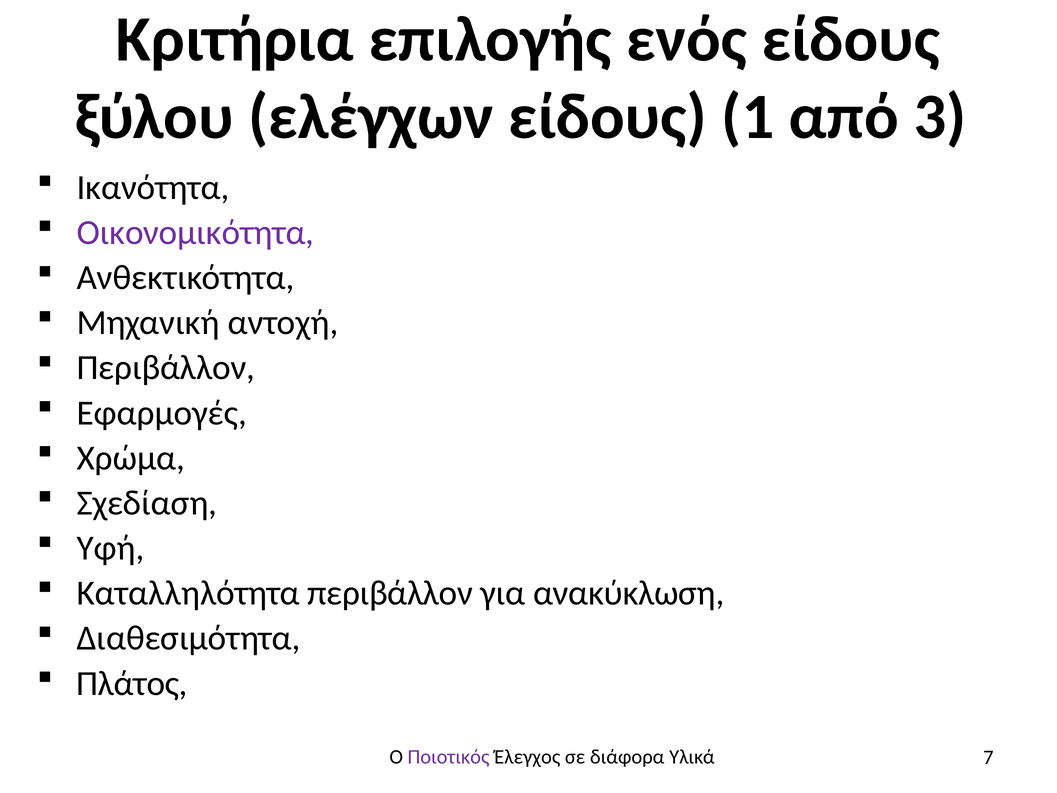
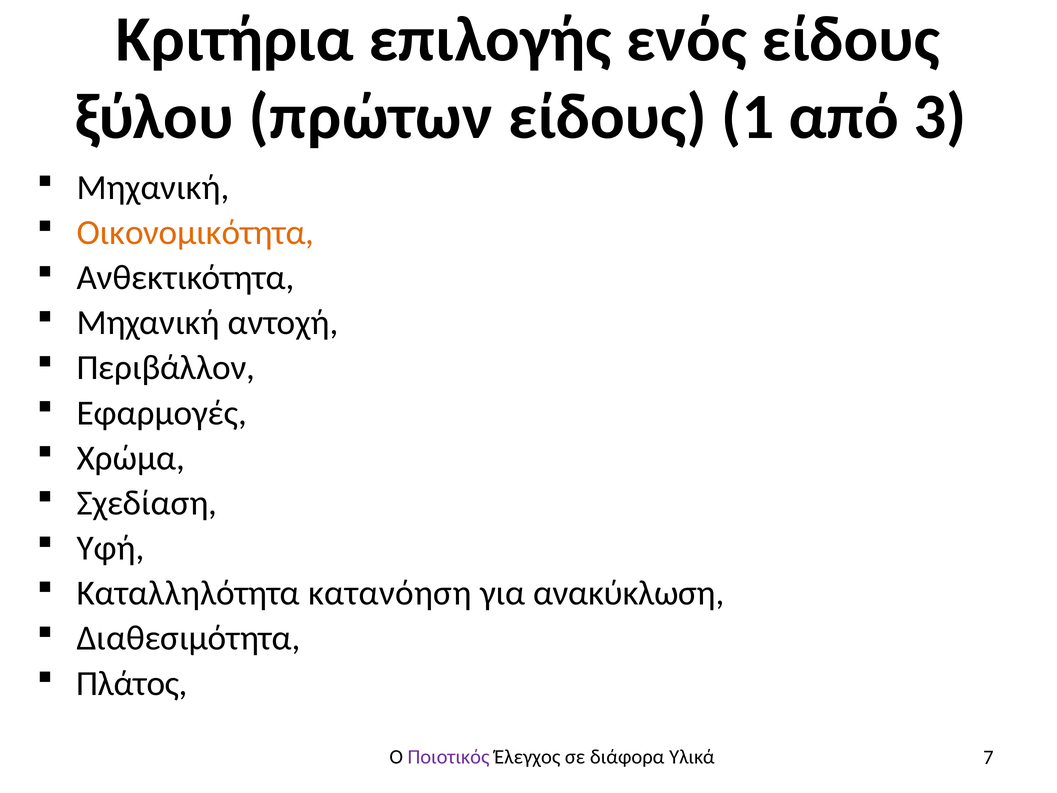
ελέγχων: ελέγχων -> πρώτων (370, 117)
Ικανότητα: Ικανότητα -> Μηχανική (153, 187)
Οικονομικότητα colour: purple -> orange (195, 232)
Καταλληλότητα περιβάλλον: περιβάλλον -> κατανόηση (390, 593)
